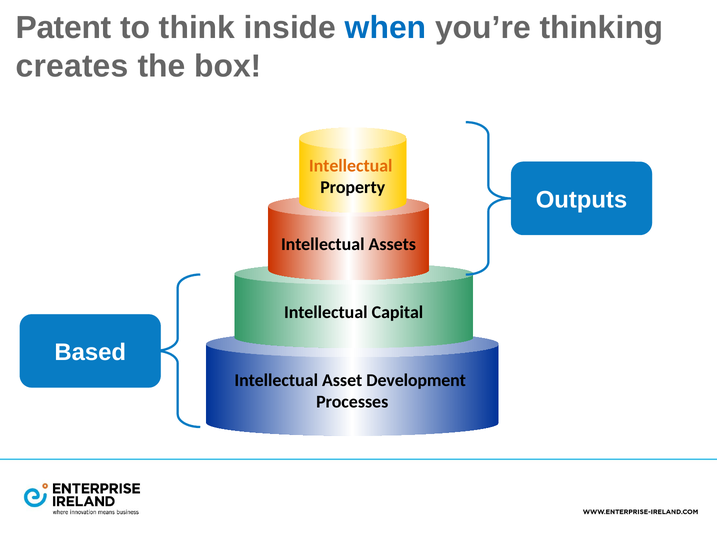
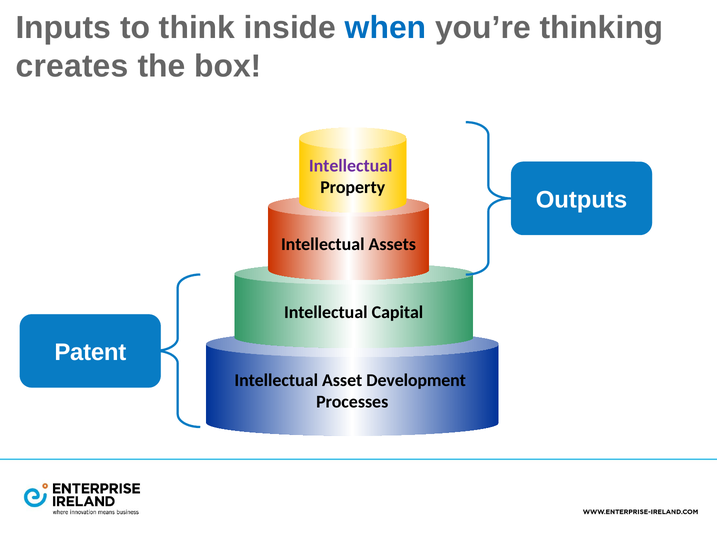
Patent: Patent -> Inputs (63, 28)
Intellectual colour: orange -> purple (351, 166)
Based: Based -> Patent (90, 352)
